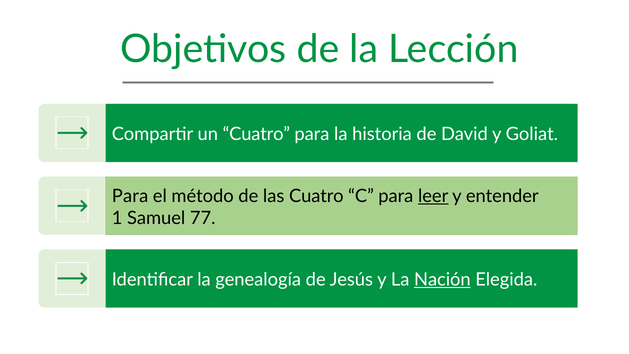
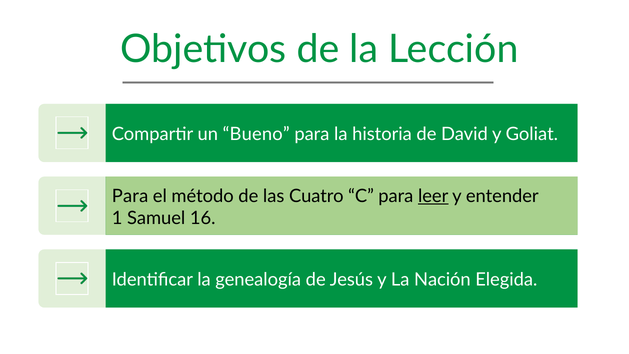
un Cuatro: Cuatro -> Bueno (256, 134)
77: 77 -> 16 (203, 218)
Nación underline: present -> none (442, 280)
